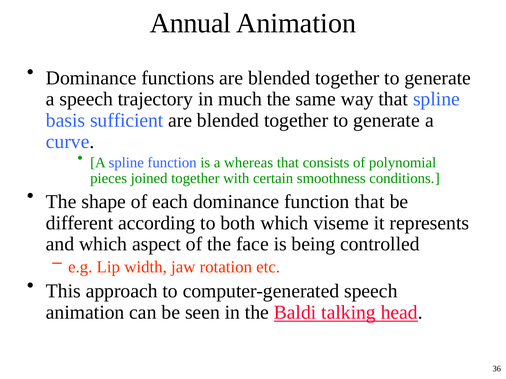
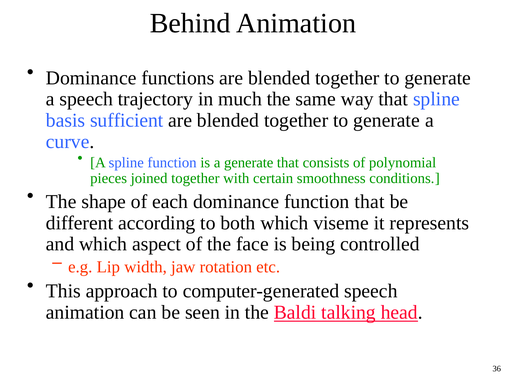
Annual: Annual -> Behind (190, 23)
a whereas: whereas -> generate (249, 163)
